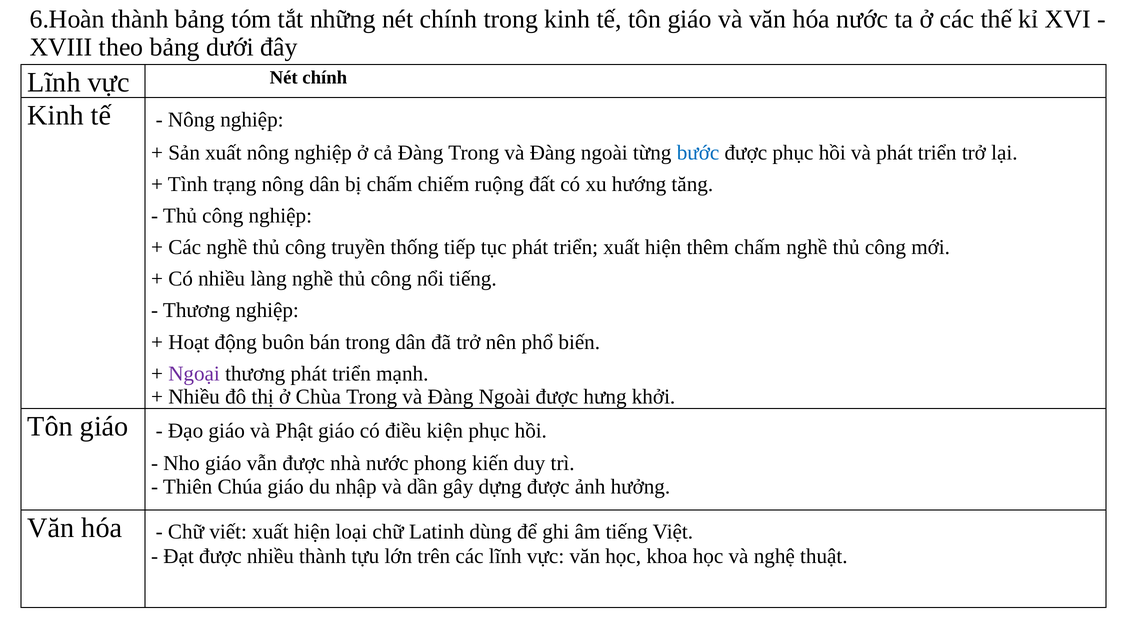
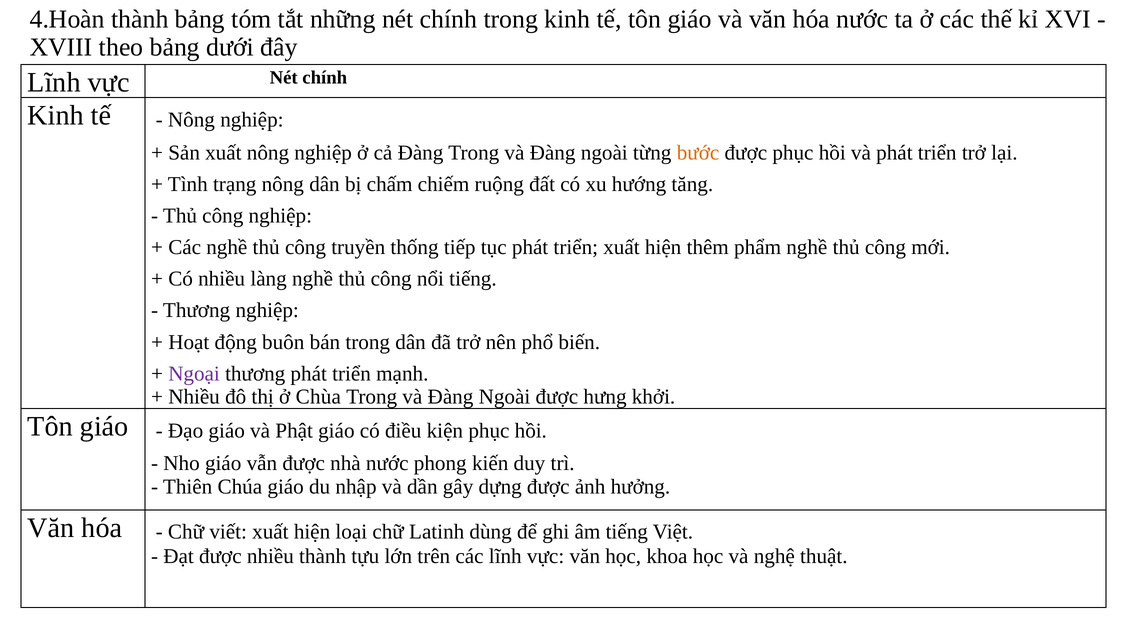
6.Hoàn: 6.Hoàn -> 4.Hoàn (67, 19)
bước colour: blue -> orange (698, 153)
thêm chấm: chấm -> phẩm (758, 247)
